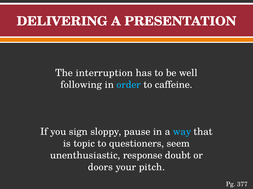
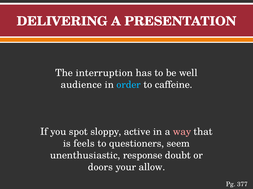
following: following -> audience (81, 85)
sign: sign -> spot (78, 132)
pause: pause -> active (137, 132)
way colour: light blue -> pink (182, 132)
topic: topic -> feels (84, 144)
pitch: pitch -> allow (152, 168)
